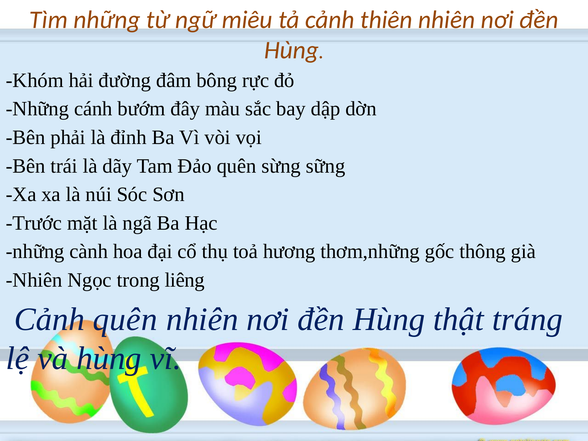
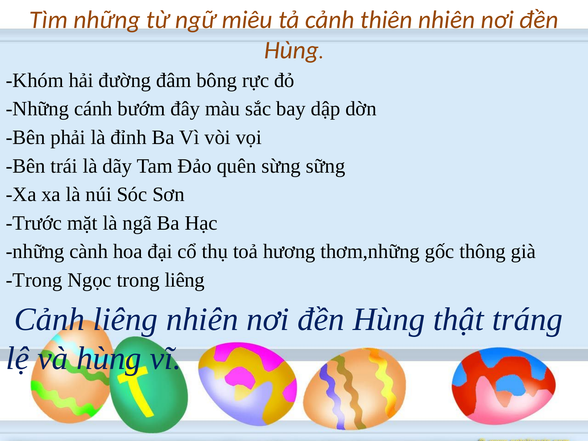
Nhiên: Nhiên -> Trong (34, 280)
Cảnh quên: quên -> liêng (125, 319)
